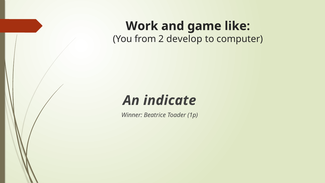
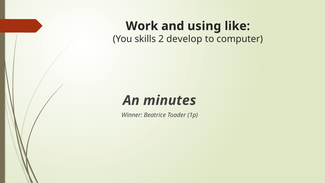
game: game -> using (204, 26)
from: from -> skills (145, 39)
indicate: indicate -> minutes (170, 100)
